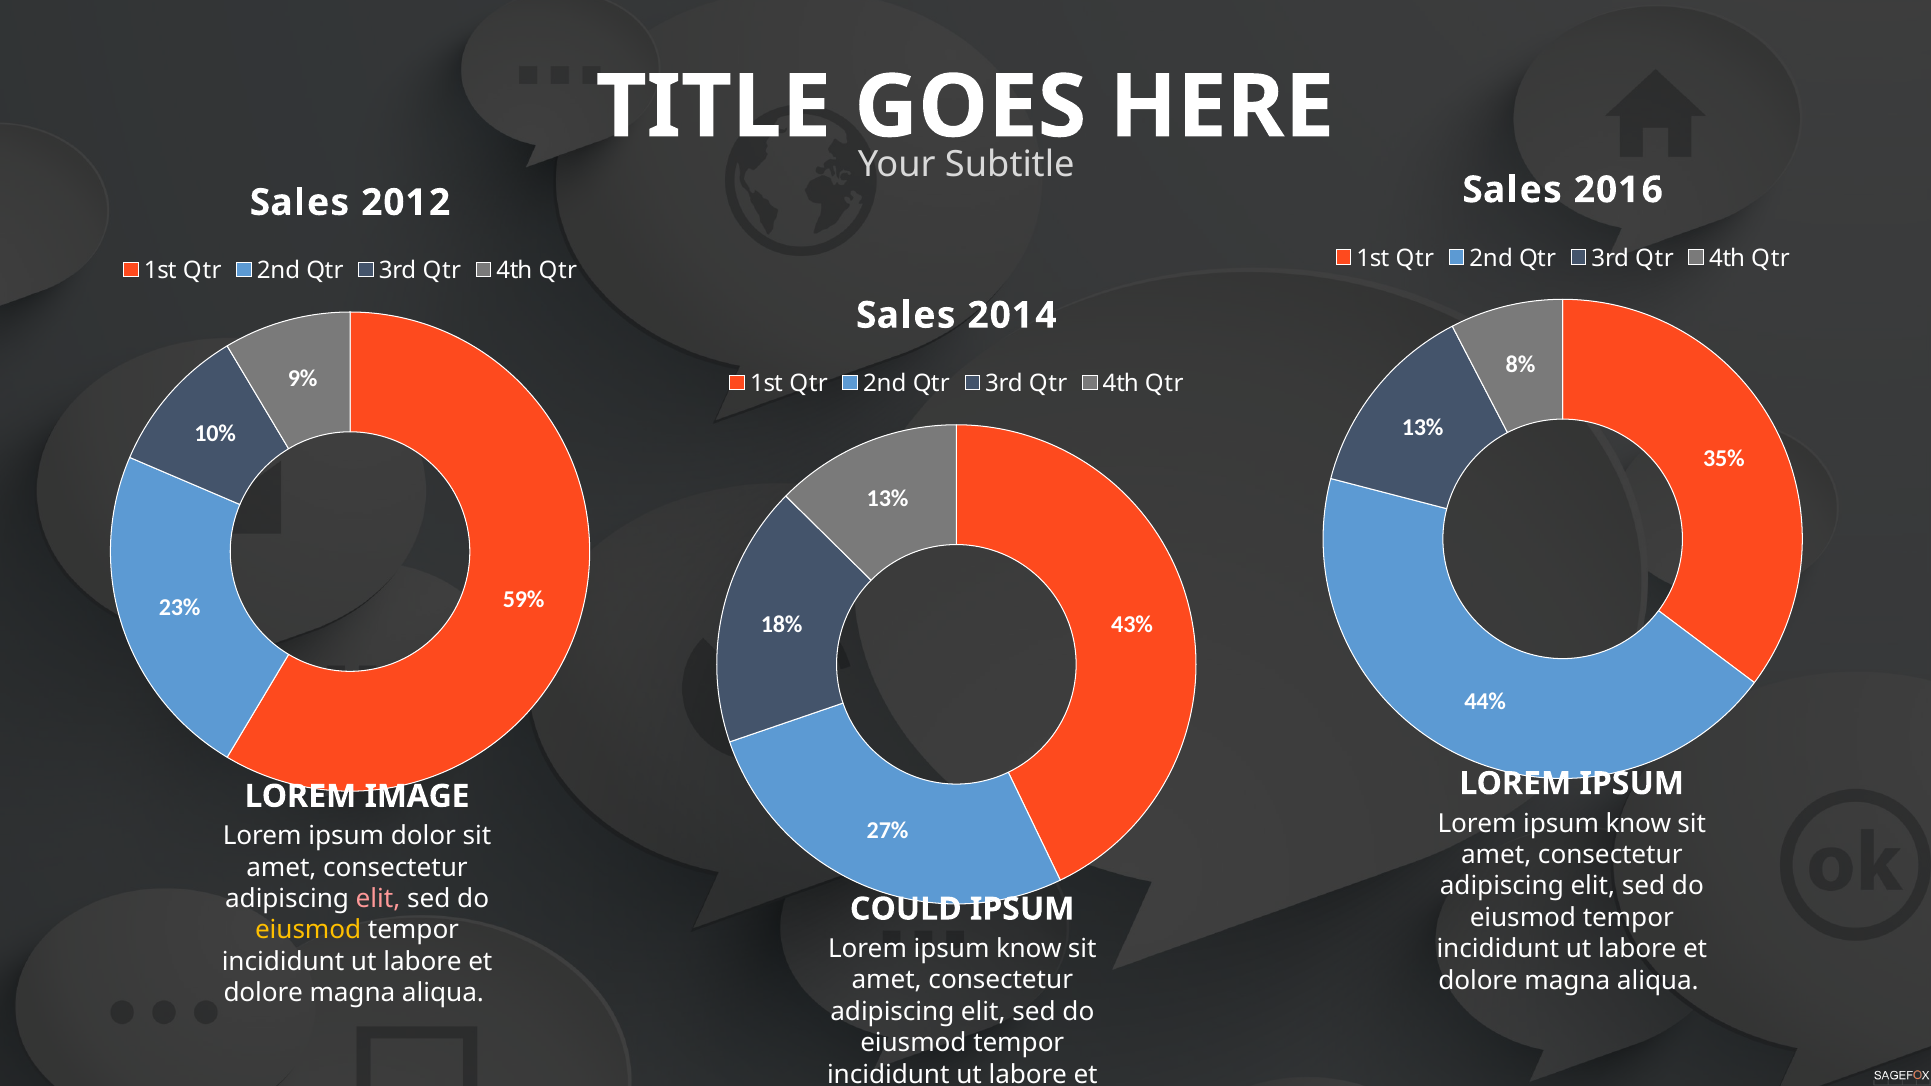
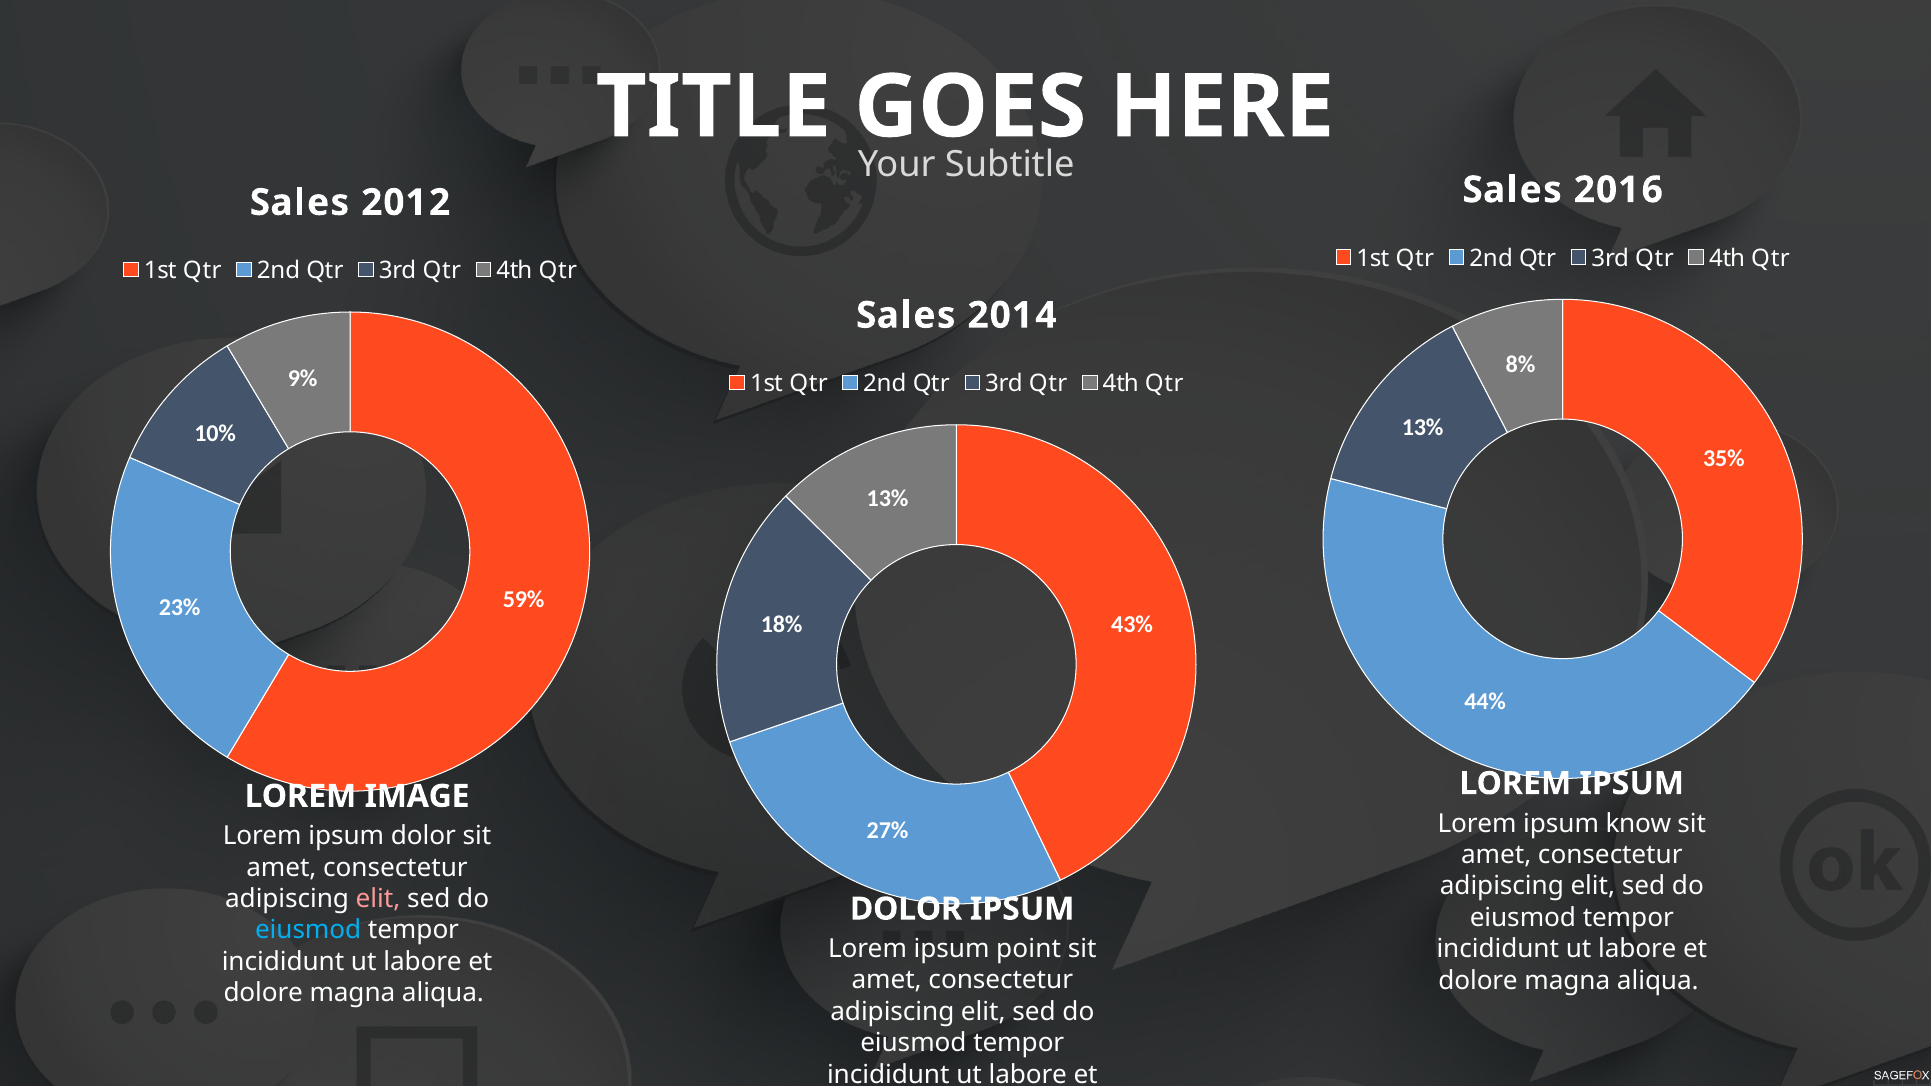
COULD: COULD -> DOLOR (906, 909)
eiusmod colour: yellow -> light blue (308, 930)
know: know -> point (1029, 949)
